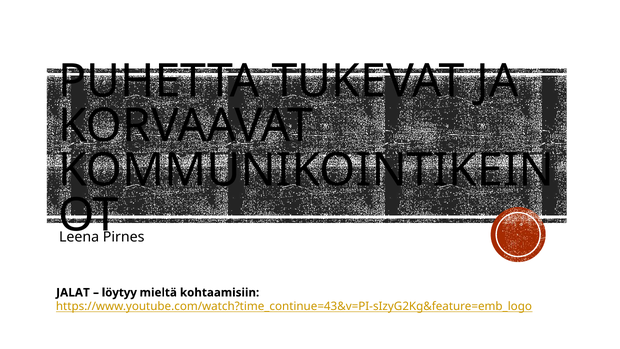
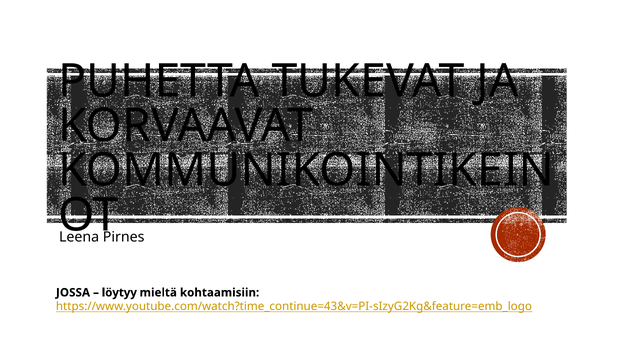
JALAT: JALAT -> JOSSA (73, 292)
